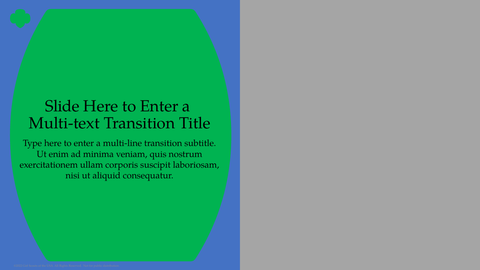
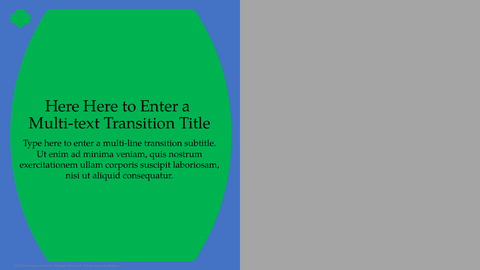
Slide: Slide -> Here (62, 106)
